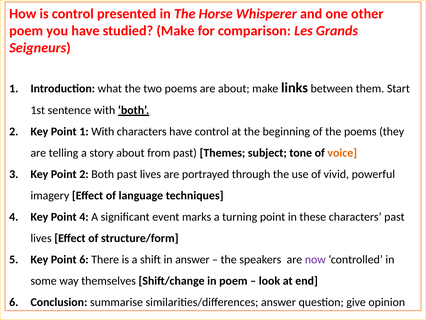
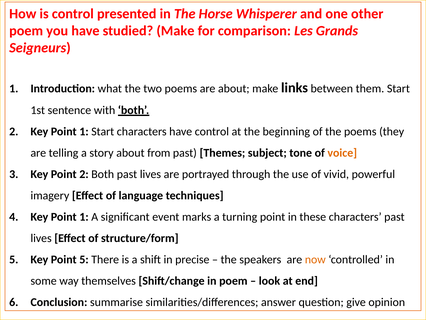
1 With: With -> Start (103, 131)
4 Key Point 4: 4 -> 1 (84, 217)
Point 6: 6 -> 5 (84, 259)
in answer: answer -> precise (192, 259)
now colour: purple -> orange (315, 259)
